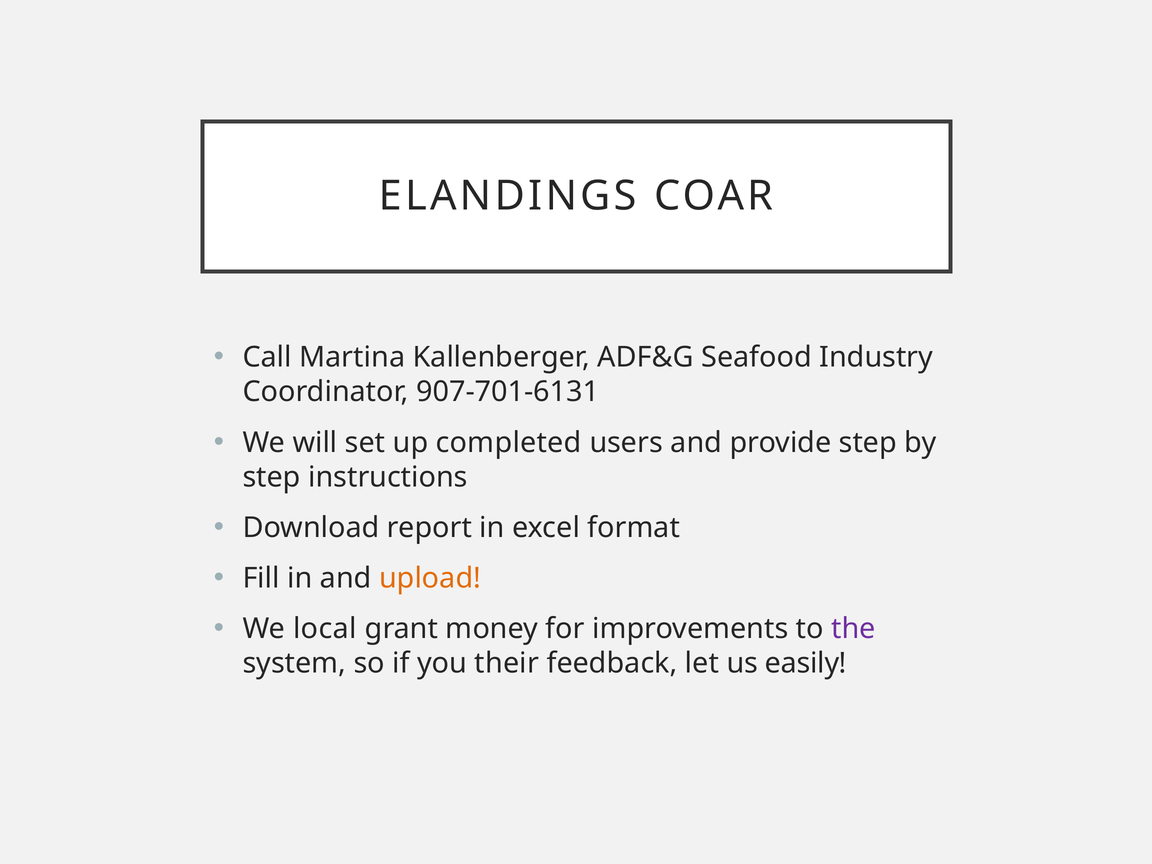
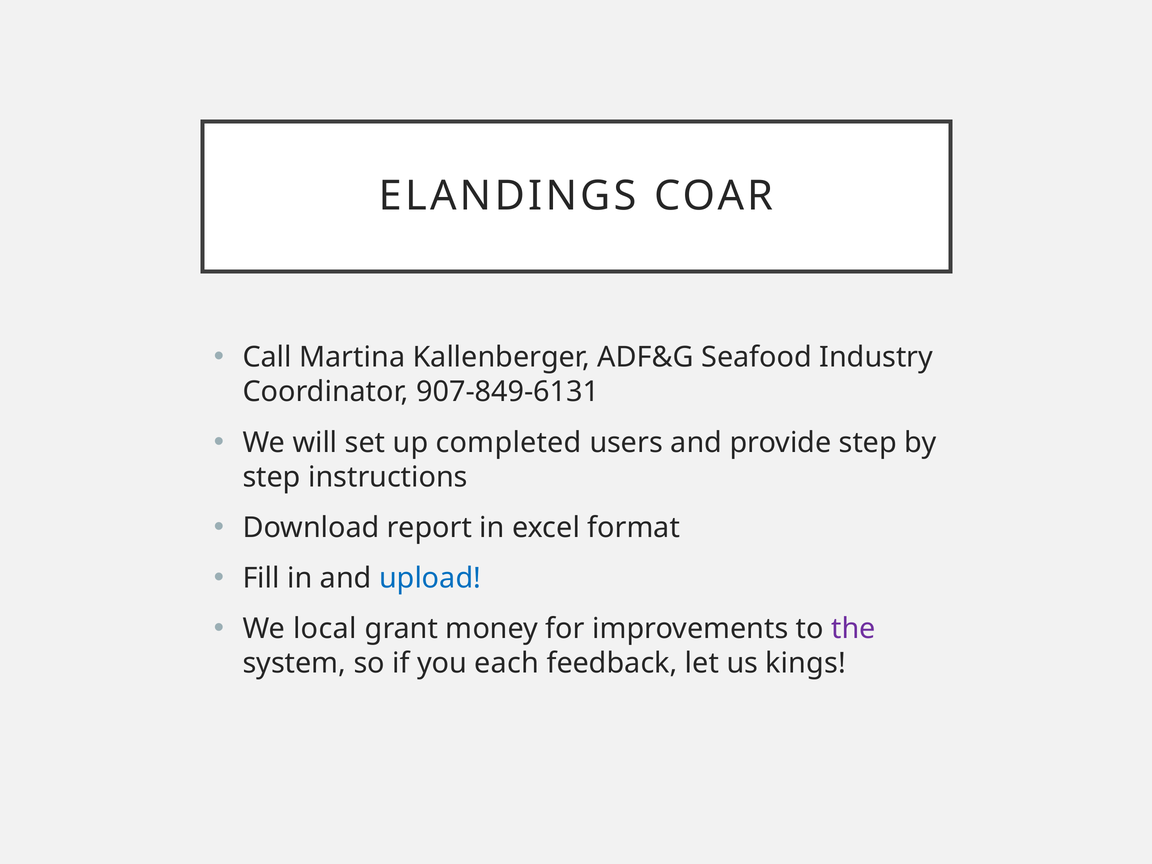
907-701-6131: 907-701-6131 -> 907-849-6131 (508, 392)
upload colour: orange -> blue (430, 578)
their: their -> each (507, 663)
easily: easily -> kings (806, 663)
